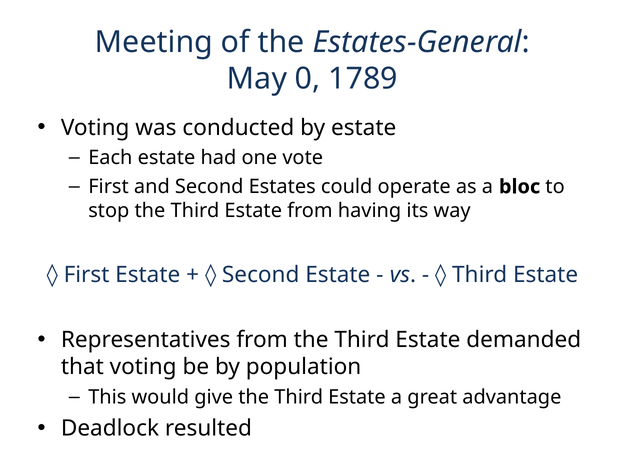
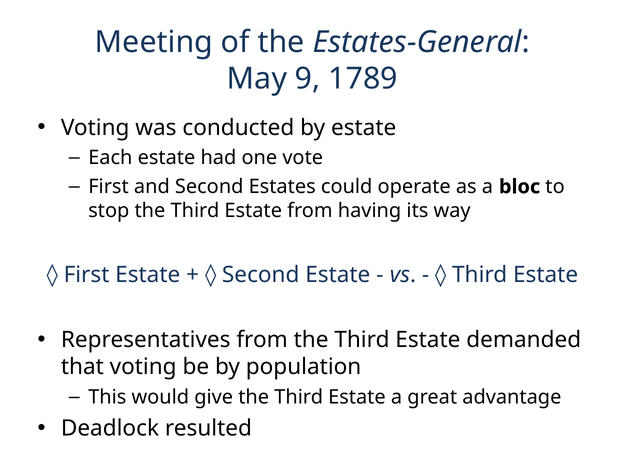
0: 0 -> 9 (308, 79)
